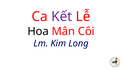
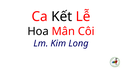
Kết colour: purple -> black (62, 16)
